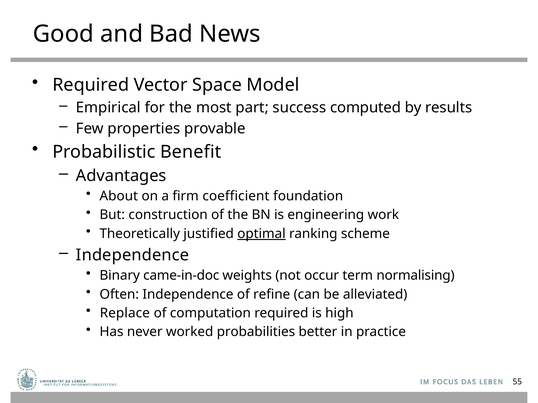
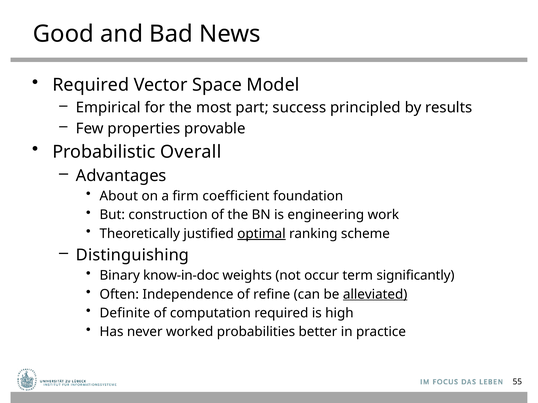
computed: computed -> principled (365, 108)
Benefit: Benefit -> Overall (191, 152)
Independence: Independence -> Distinguishing (133, 255)
came-in-doc: came-in-doc -> know-in-doc (181, 276)
normalising: normalising -> significantly (415, 276)
alleviated underline: none -> present (375, 295)
Replace: Replace -> Definite (125, 313)
